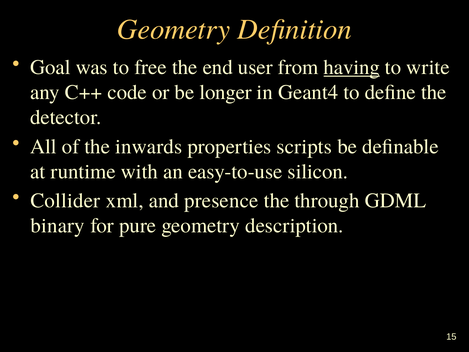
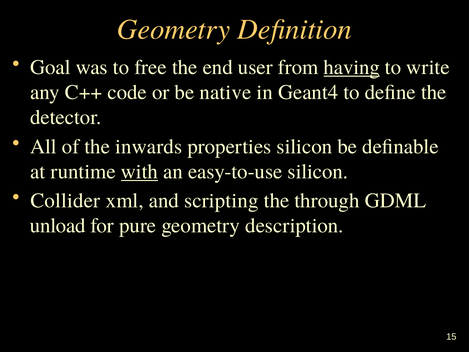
longer: longer -> native (225, 92)
properties scripts: scripts -> silicon (304, 146)
with underline: none -> present (139, 171)
presence: presence -> scripting (221, 201)
binary: binary -> unload (58, 226)
